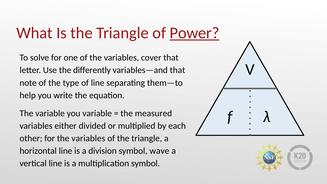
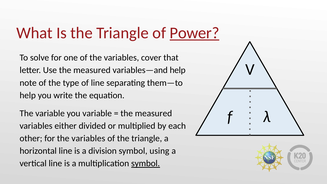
Use the differently: differently -> measured (92, 70)
variables—and that: that -> help (178, 70)
wave: wave -> using (159, 151)
symbol underline: none -> present (146, 163)
